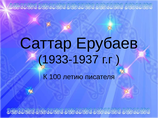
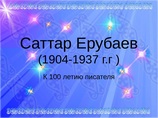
1933-1937: 1933-1937 -> 1904-1937 (68, 60)
